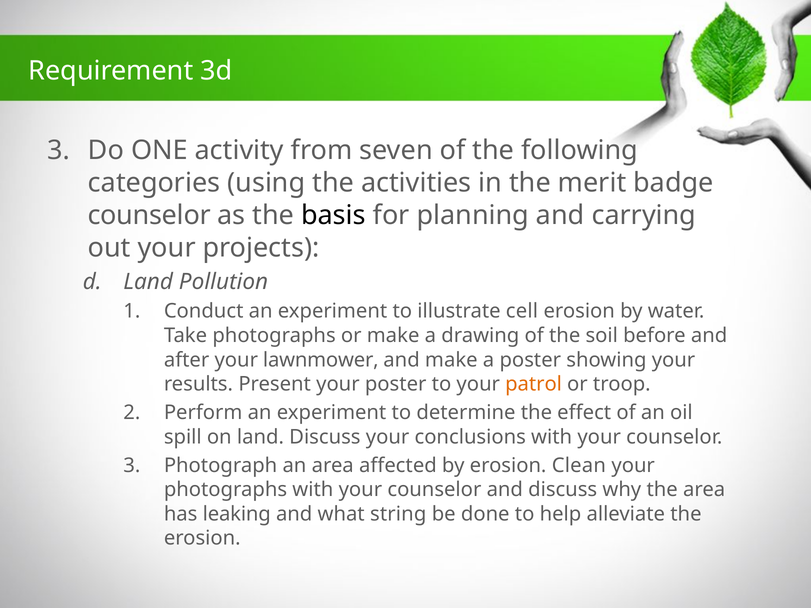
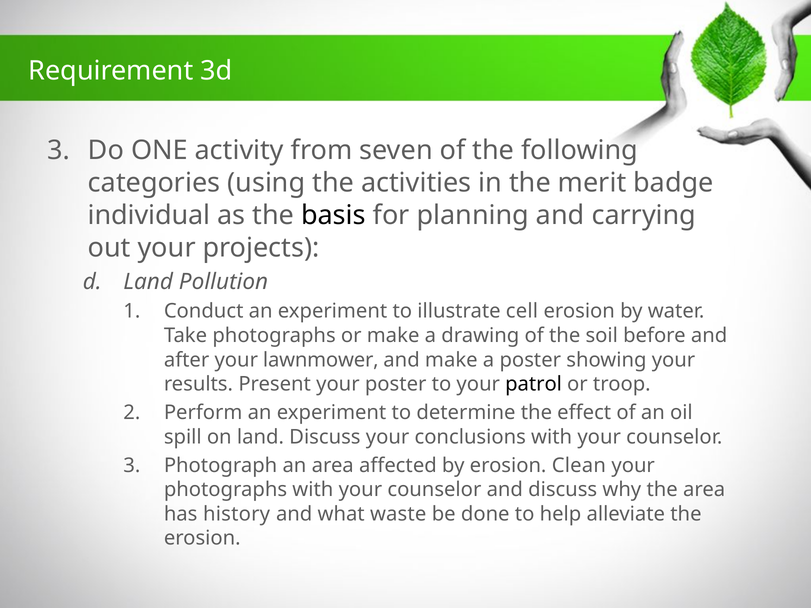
counselor: counselor -> individual (149, 215)
patrol colour: orange -> black (534, 384)
leaking: leaking -> history (237, 514)
string: string -> waste (398, 514)
